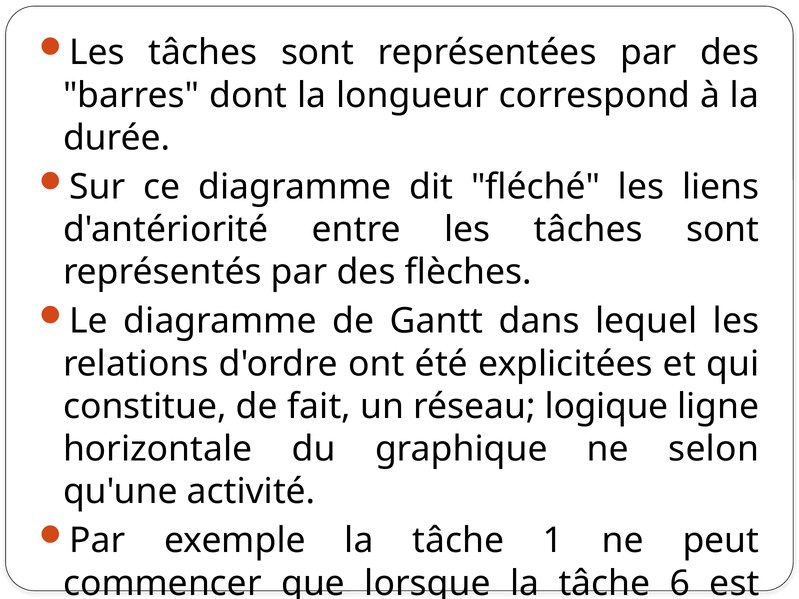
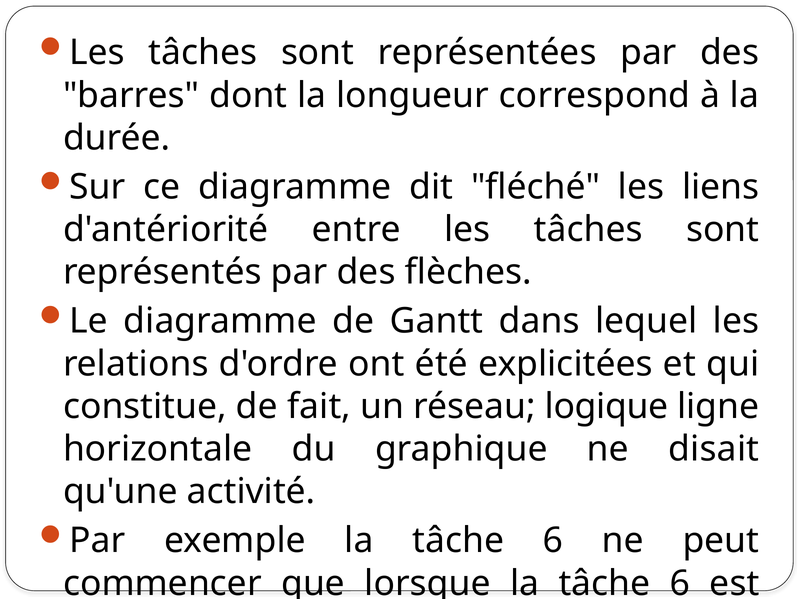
selon: selon -> disait (714, 449)
exemple la tâche 1: 1 -> 6 (553, 541)
